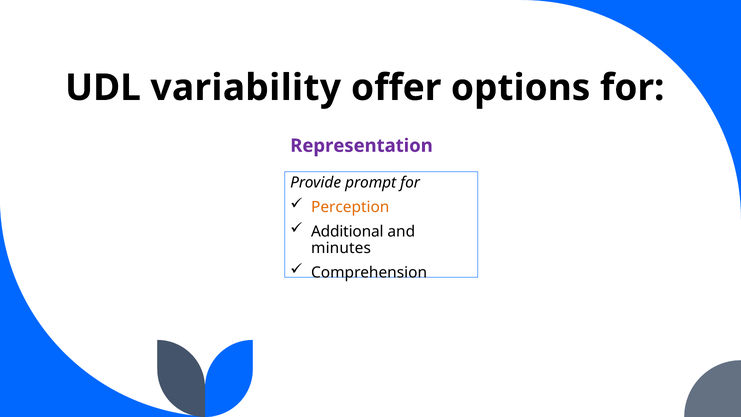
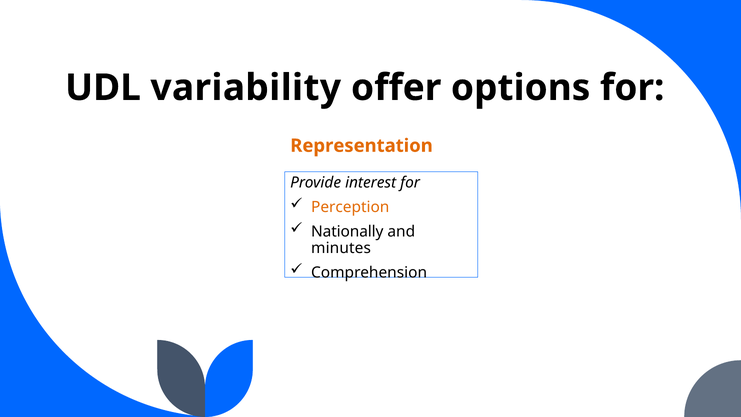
Representation colour: purple -> orange (362, 146)
prompt: prompt -> interest (371, 183)
Additional: Additional -> Nationally (347, 231)
